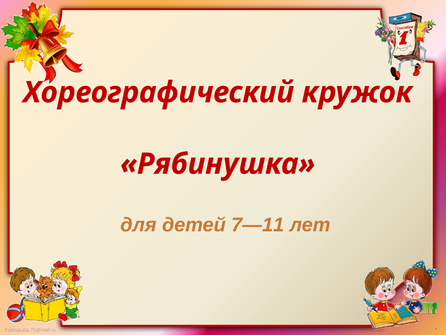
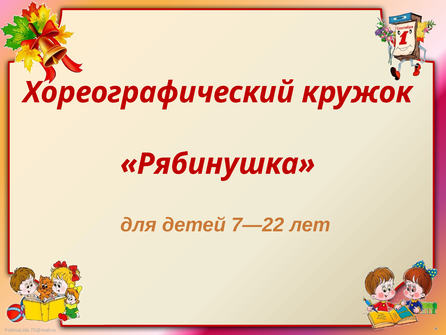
7—11: 7—11 -> 7—22 (258, 225)
